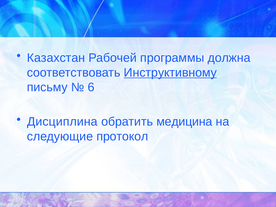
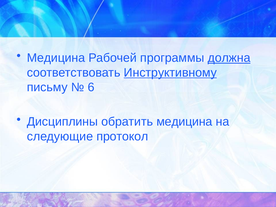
Казахстан: Казахстан -> Медицина (56, 58)
должна underline: none -> present (229, 58)
Дисциплина: Дисциплина -> Дисциплины (62, 122)
